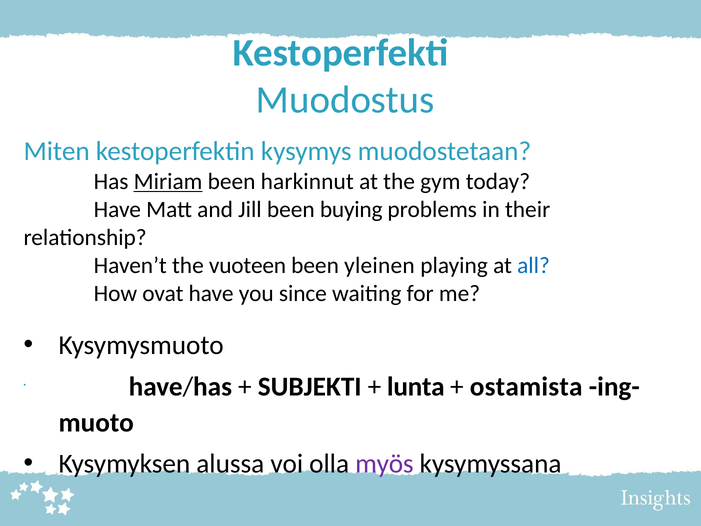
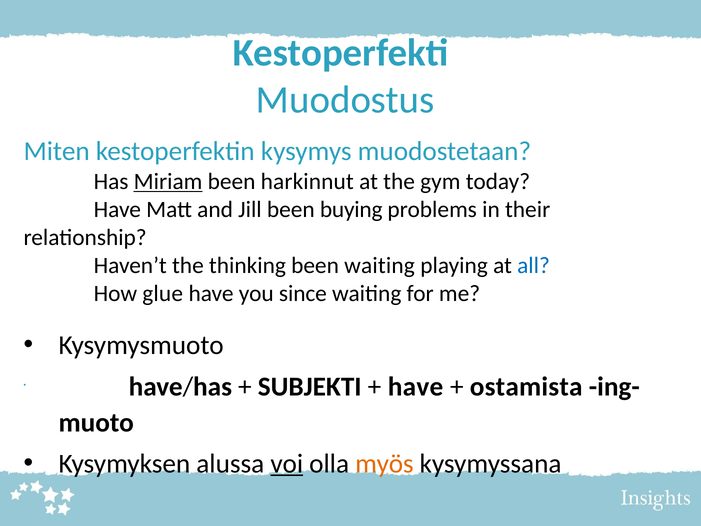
vuoteen: vuoteen -> thinking (247, 265)
been yleinen: yleinen -> waiting (380, 265)
ovat: ovat -> glue (163, 294)
lunta: lunta -> have (416, 387)
voi underline: none -> present (287, 463)
myös colour: purple -> orange (384, 463)
